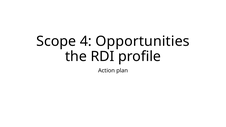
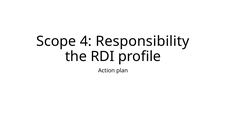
Opportunities: Opportunities -> Responsibility (142, 41)
